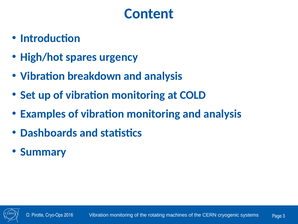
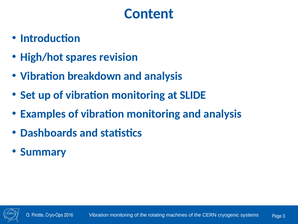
urgency: urgency -> revision (119, 57)
COLD: COLD -> SLIDE (193, 95)
